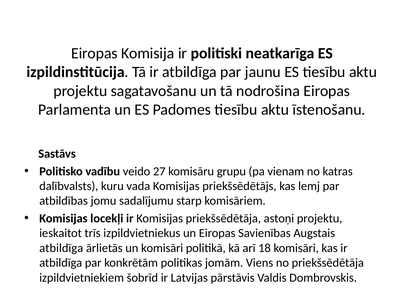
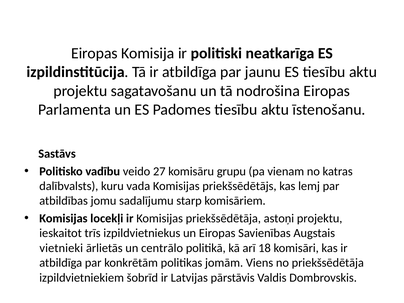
atbildīga: atbildīga -> vietnieki (61, 248)
un komisāri: komisāri -> centrālo (162, 248)
